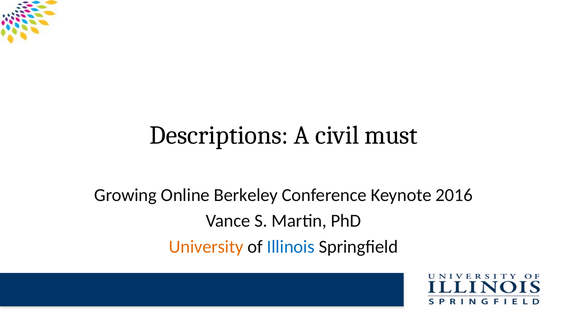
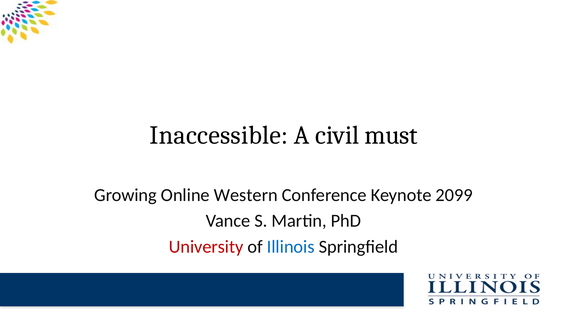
Descriptions: Descriptions -> Inaccessible (219, 135)
Berkeley: Berkeley -> Western (246, 195)
2016: 2016 -> 2099 (454, 195)
University colour: orange -> red (206, 247)
